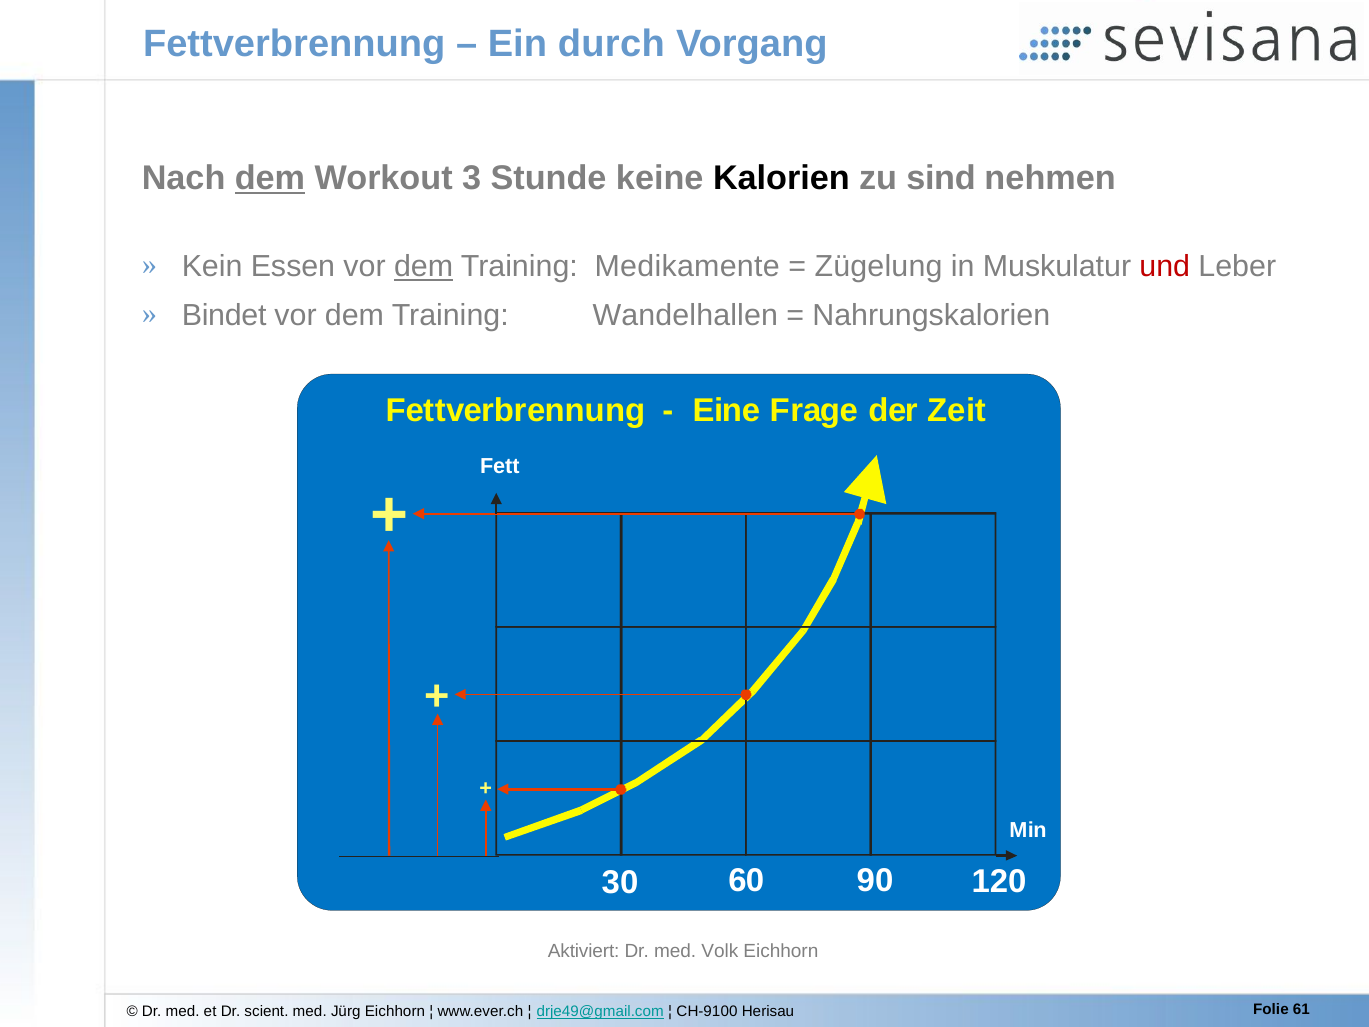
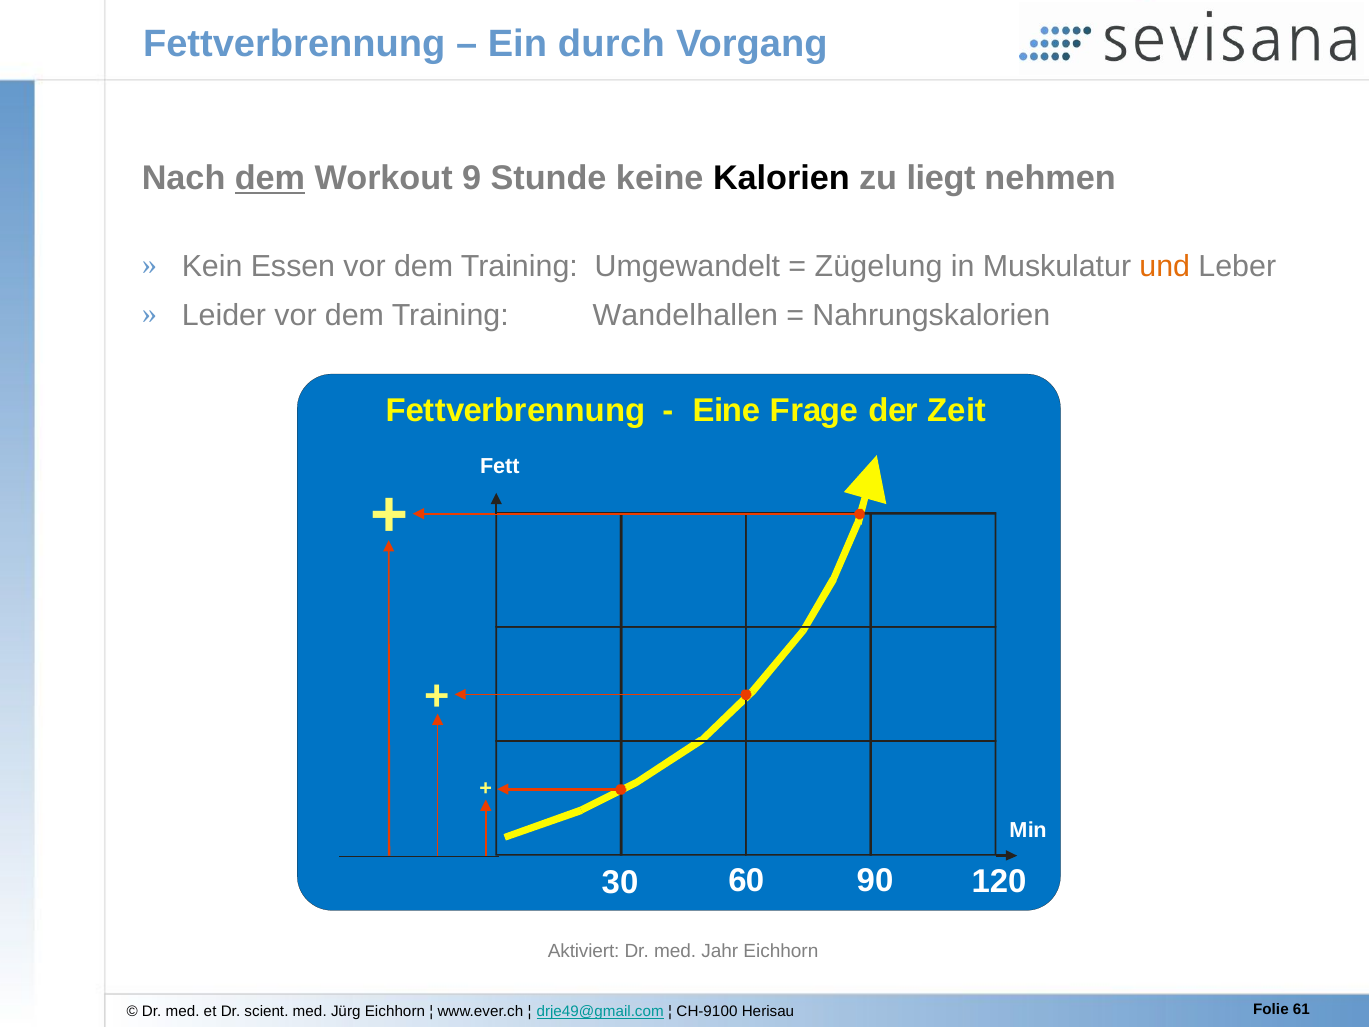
3: 3 -> 9 (472, 179)
sind: sind -> liegt (941, 179)
dem underline: present -> none (424, 266)
Medikamente: Medikamente -> Umgewandelt (687, 266)
und colour: red -> orange (1165, 266)
Bindet: Bindet -> Leider (224, 315)
Volk: Volk -> Jahr (720, 951)
